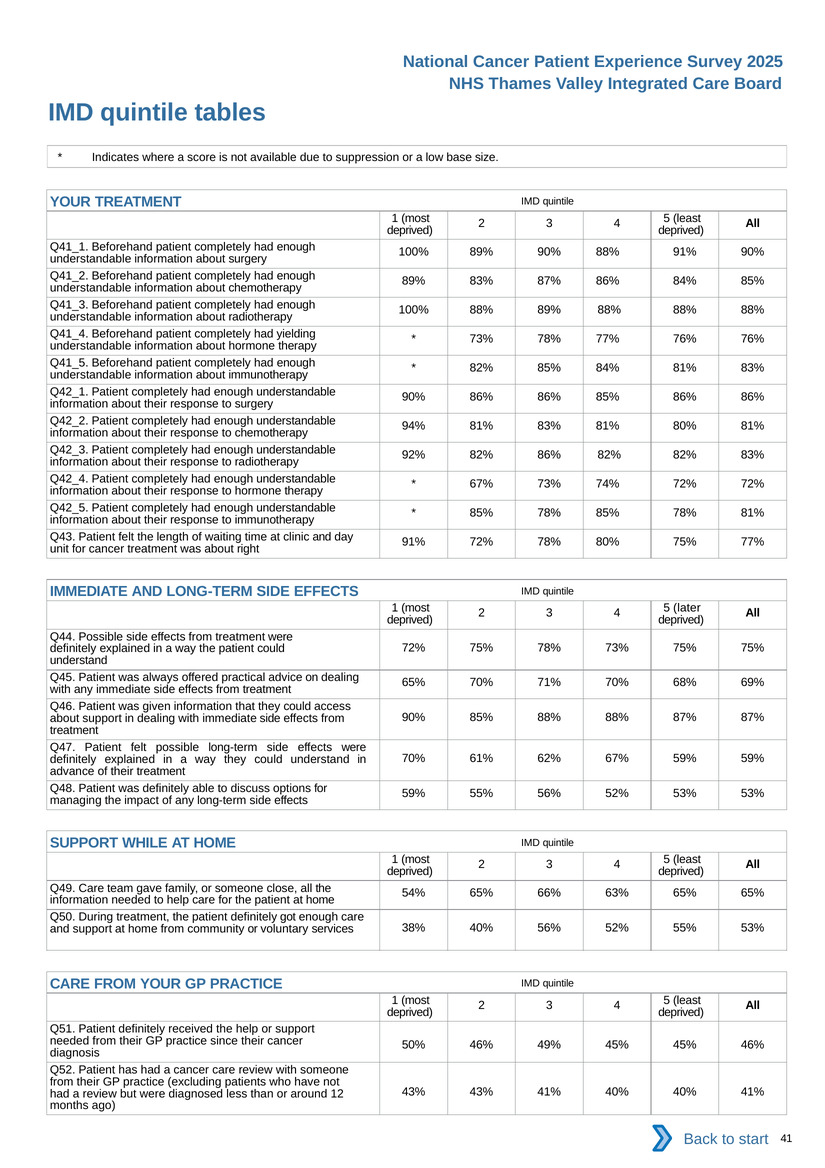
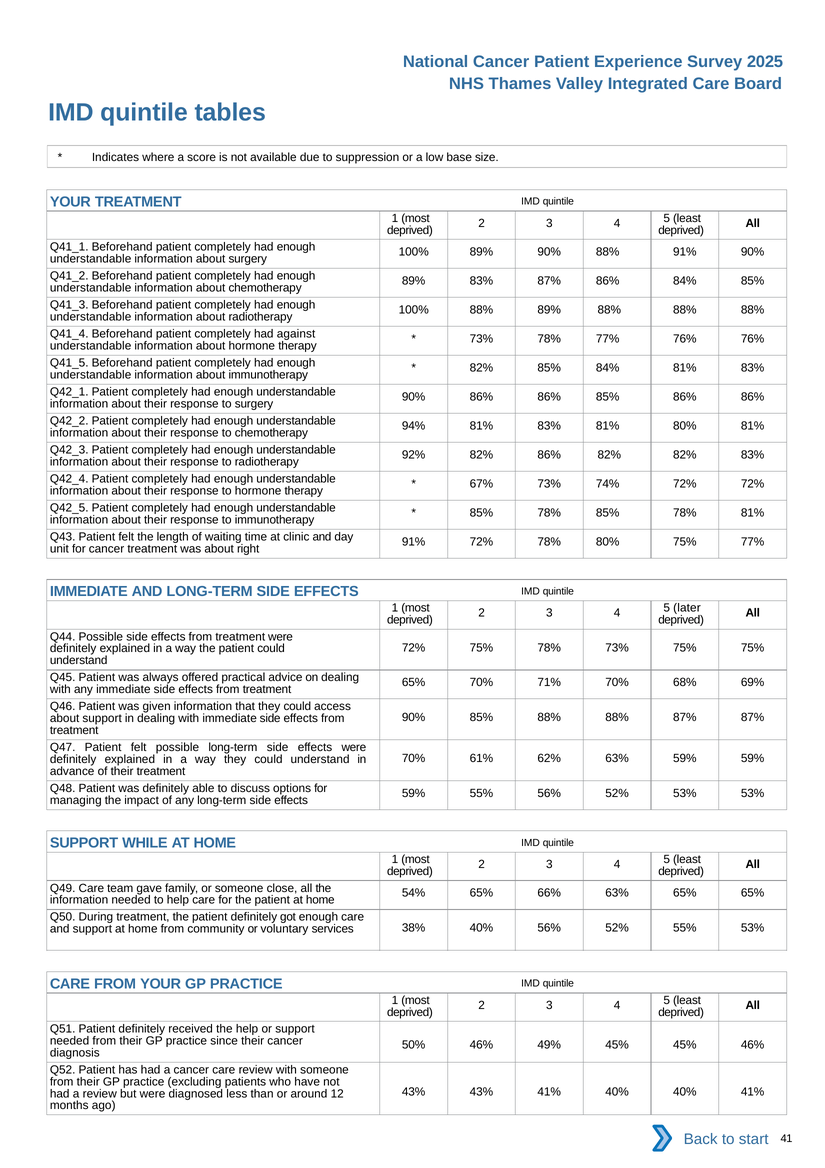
yielding: yielding -> against (296, 334)
62% 67%: 67% -> 63% (617, 758)
